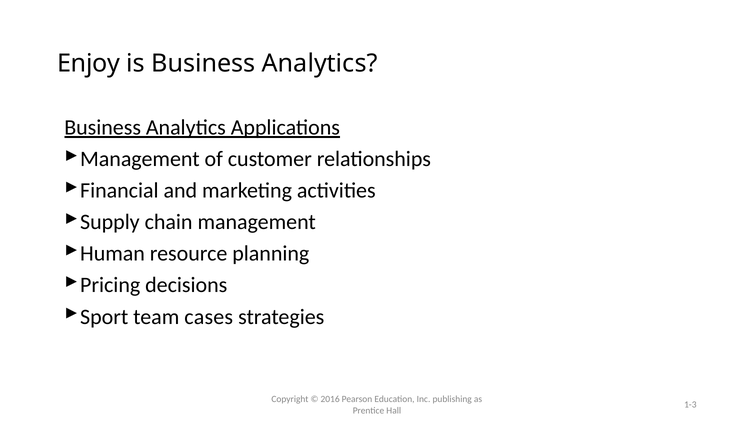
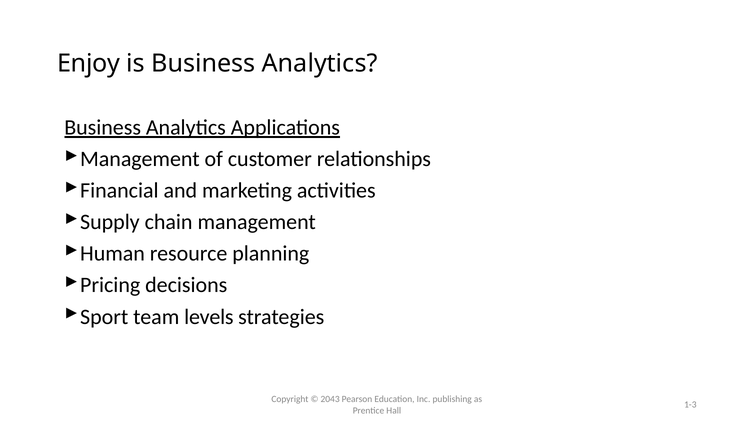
cases: cases -> levels (209, 317)
2016: 2016 -> 2043 (330, 399)
